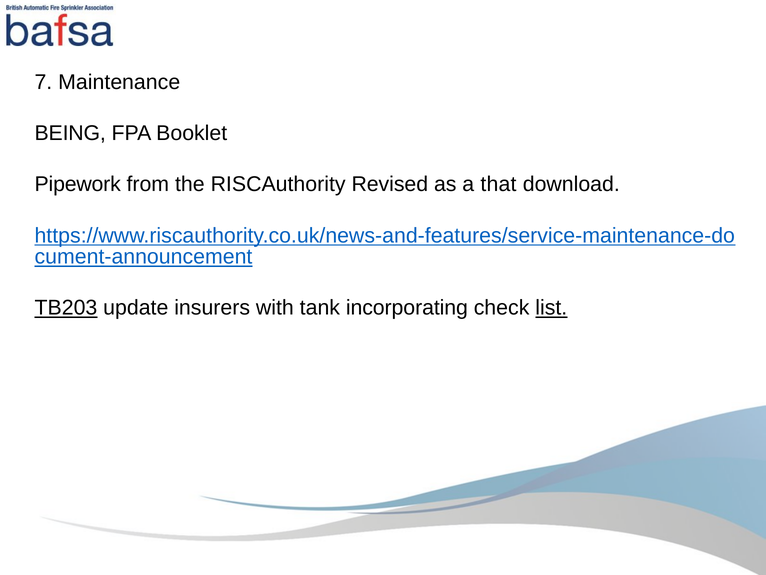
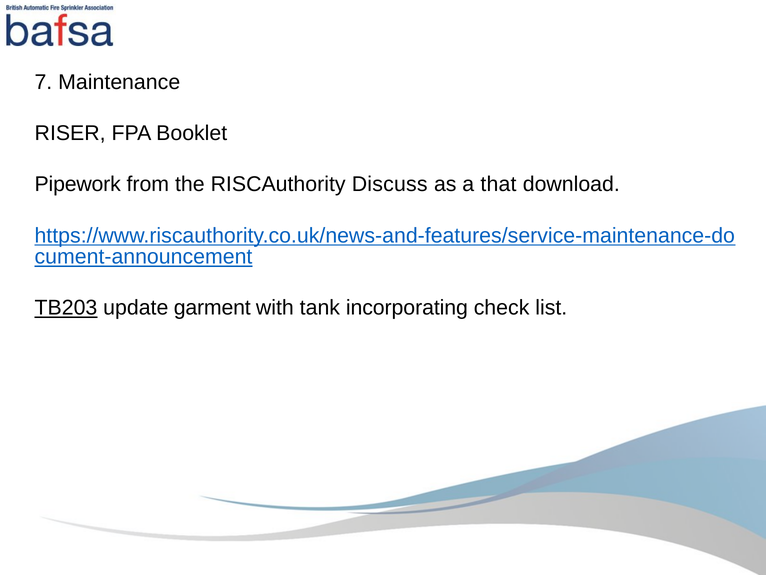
BEING: BEING -> RISER (70, 133)
Revised: Revised -> Discuss (390, 184)
insurers: insurers -> garment (212, 308)
list underline: present -> none (551, 308)
